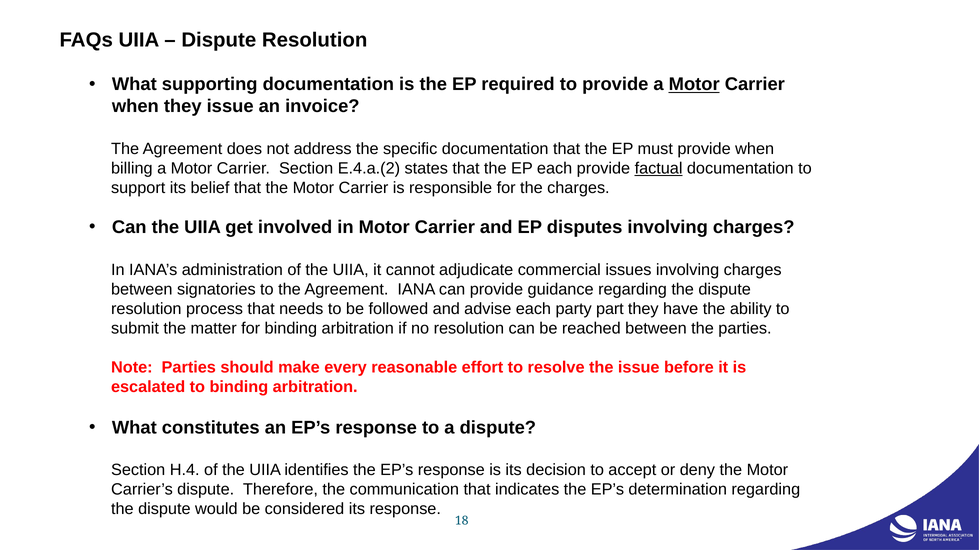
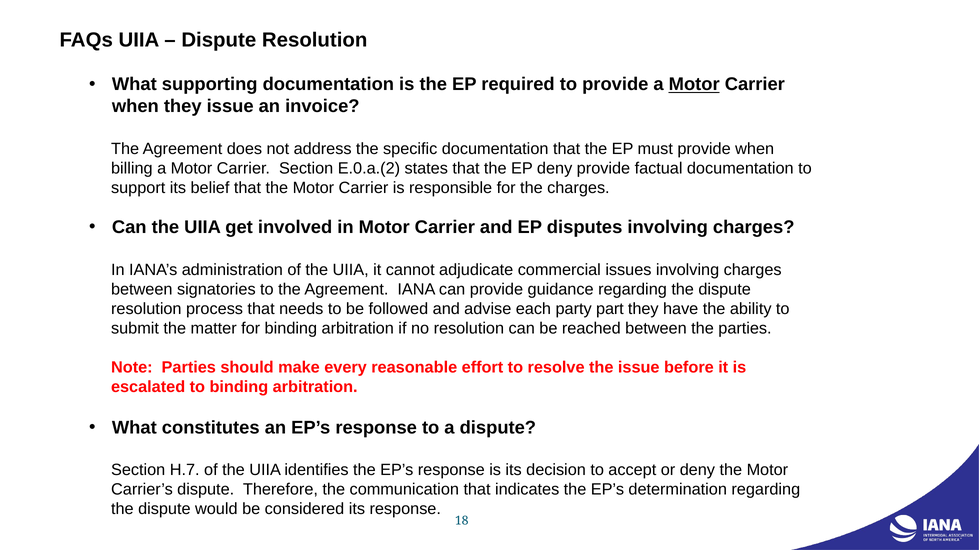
E.4.a.(2: E.4.a.(2 -> E.0.a.(2 (369, 169)
EP each: each -> deny (555, 169)
factual underline: present -> none (659, 169)
H.4: H.4 -> H.7 (185, 471)
